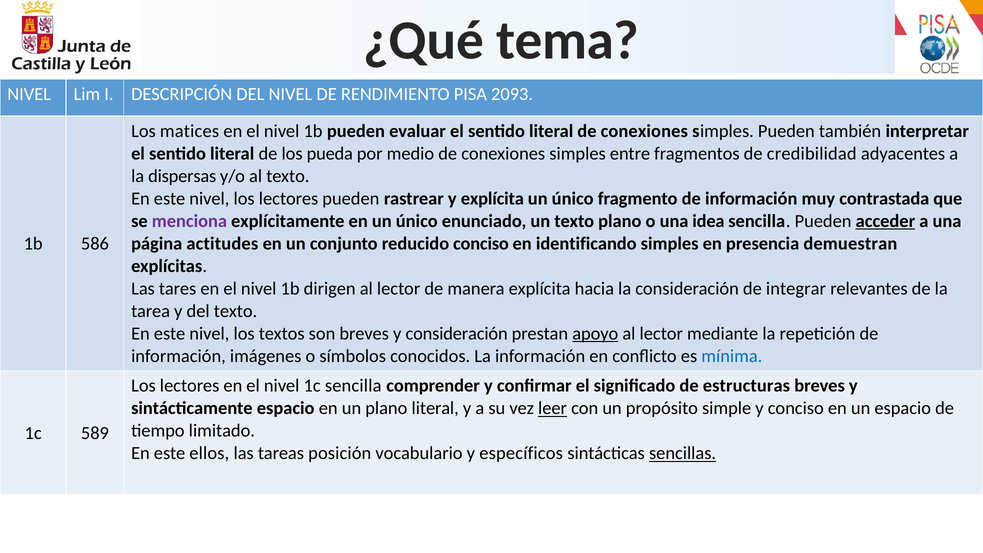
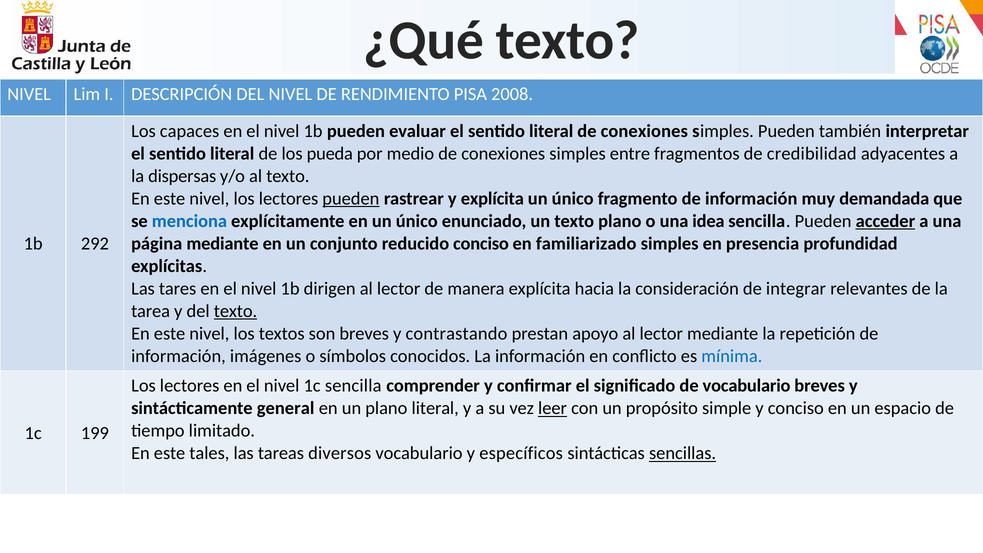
¿Qué tema: tema -> texto (568, 41)
2093: 2093 -> 2008 (512, 94)
matices: matices -> capaces (190, 131)
pueden underline: none -> present (351, 198)
contrastada: contrastada -> demandada (884, 198)
menciona colour: purple -> blue (189, 221)
586: 586 -> 292 (95, 243)
página actitudes: actitudes -> mediante (222, 243)
identificando: identificando -> familiarizado (586, 243)
demuestran: demuestran -> profundidad (850, 243)
texto underline: none -> present (235, 311)
y consideración: consideración -> contrastando (456, 333)
apoyo underline: present -> none (595, 333)
de estructuras: estructuras -> vocabulario (747, 386)
sintácticamente espacio: espacio -> general (286, 408)
589: 589 -> 199 (95, 433)
ellos: ellos -> tales (209, 453)
posición: posición -> diversos (340, 453)
